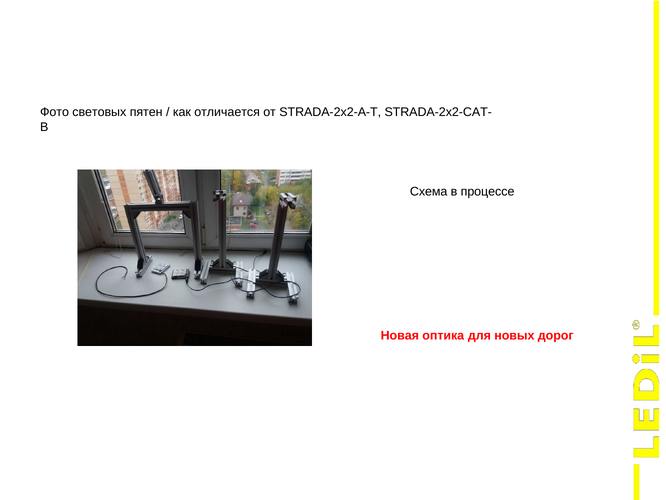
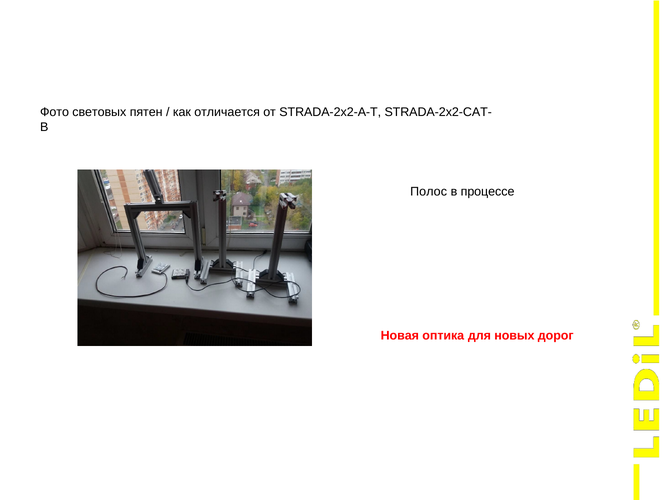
Схема: Схема -> Полос (429, 192)
